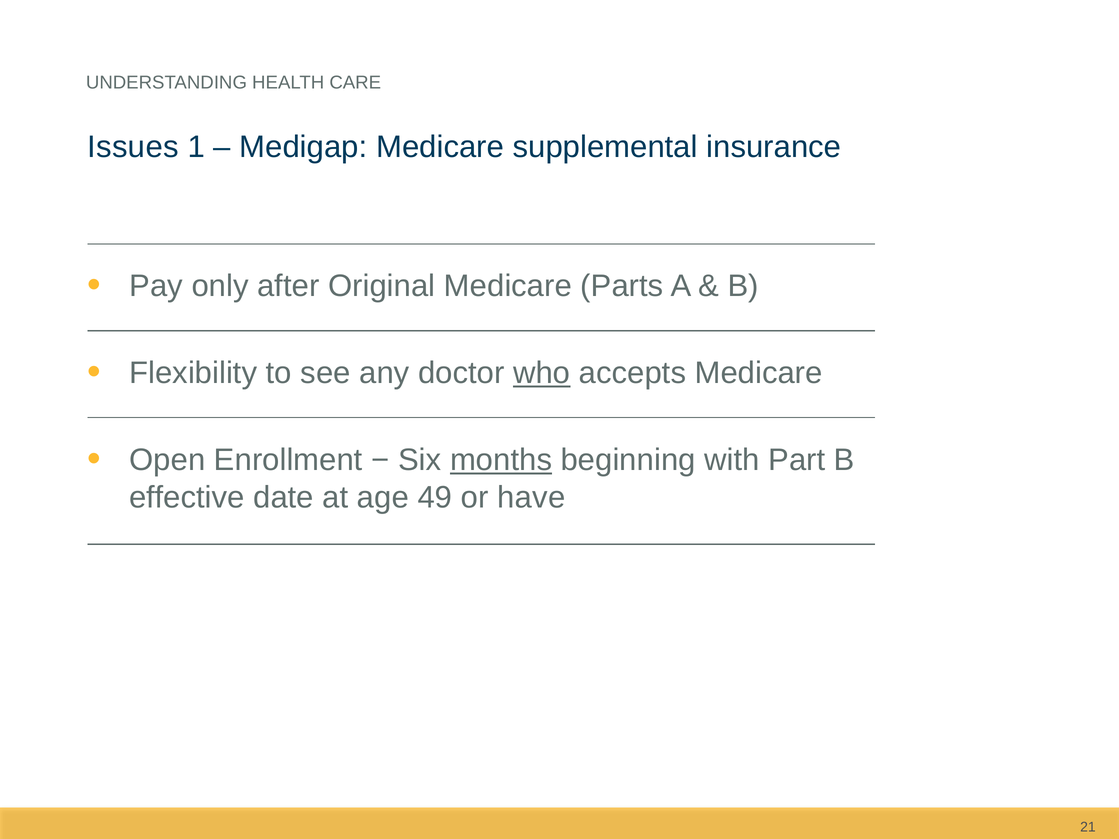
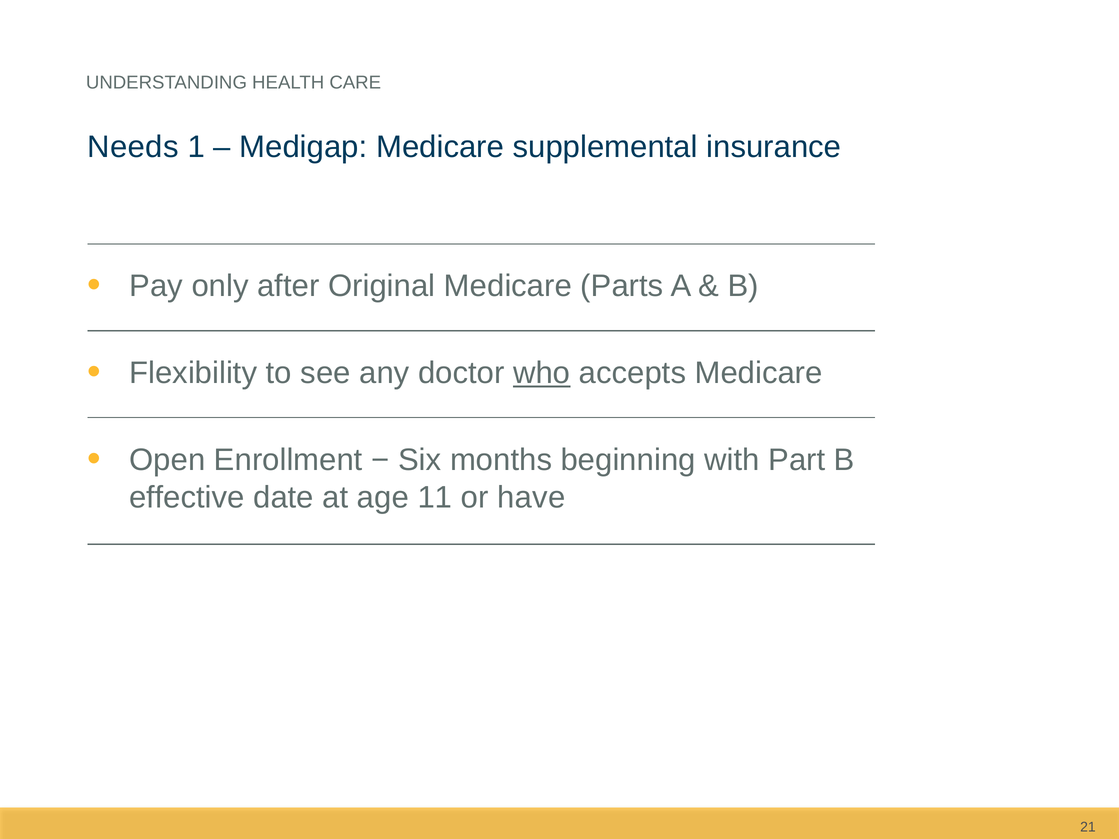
Issues: Issues -> Needs (133, 147)
months underline: present -> none (501, 460)
49: 49 -> 11 (435, 497)
